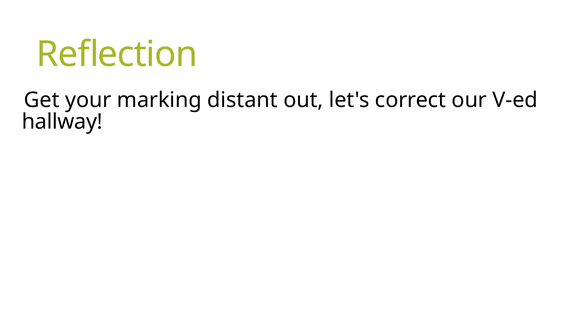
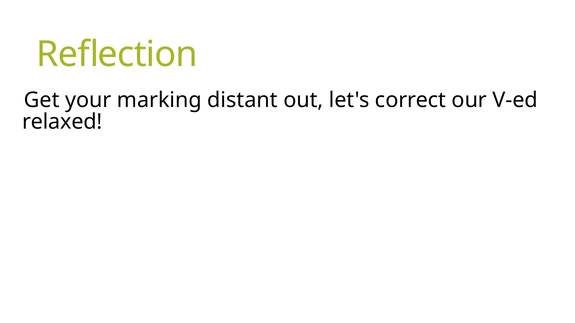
hallway: hallway -> relaxed (62, 122)
